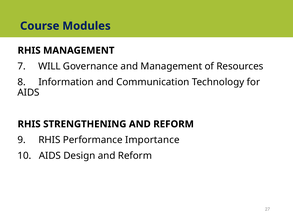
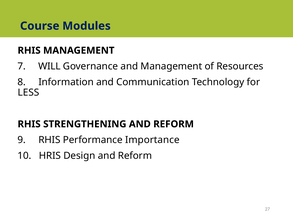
AIDS: AIDS -> LESS (29, 93)
10 AIDS: AIDS -> HRIS (50, 156)
